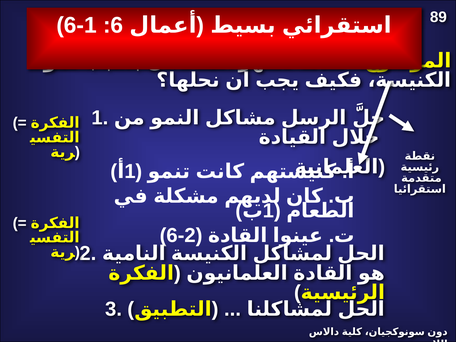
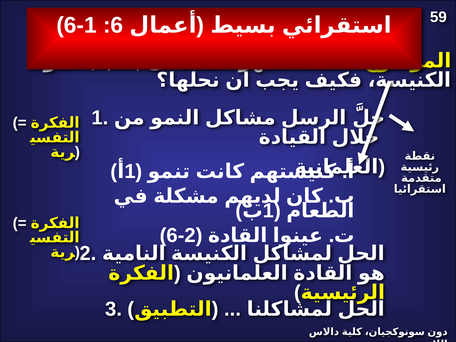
89: 89 -> 59 (438, 17)
